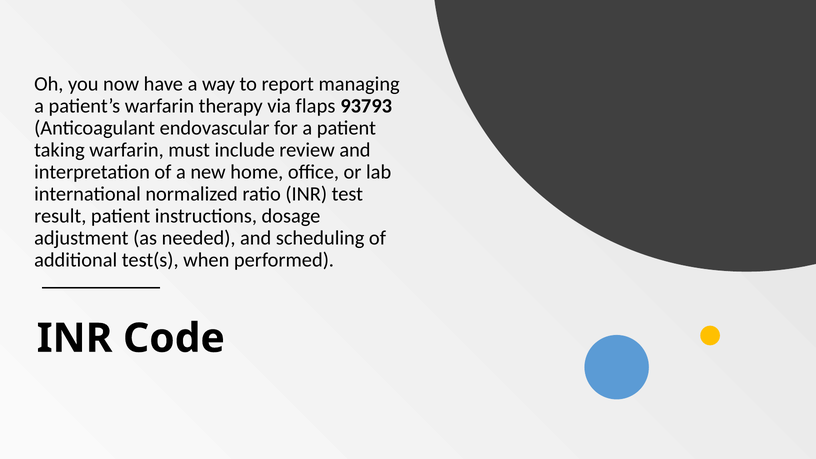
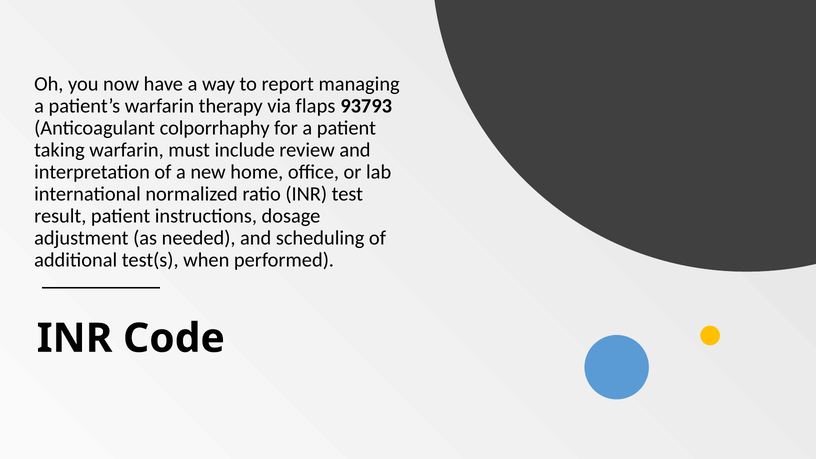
endovascular: endovascular -> colporrhaphy (215, 128)
